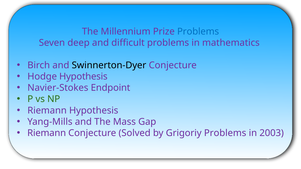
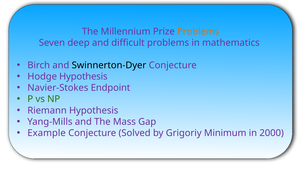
Problems colour: blue -> orange (198, 32)
Riemann: Riemann -> Example (47, 133)
Grigoriy Problems: Problems -> Minimum (225, 133)
2003: 2003 -> 2000 (272, 133)
